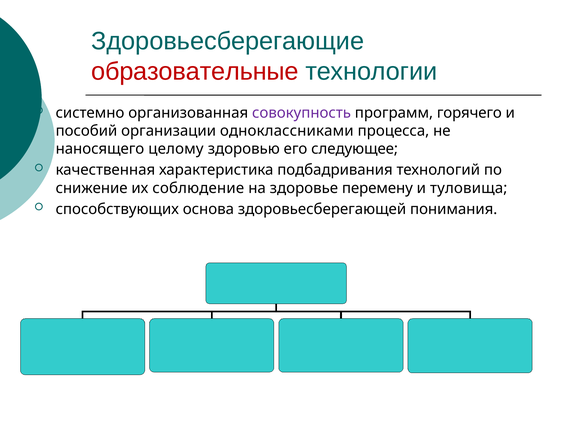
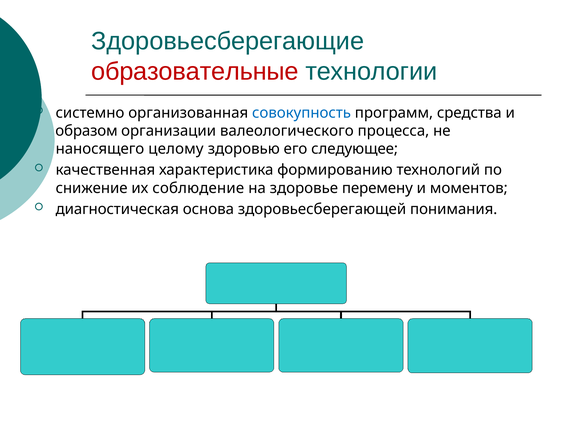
совокупность colour: purple -> blue (302, 113)
горячего: горячего -> средства (469, 113)
пособий: пособий -> образом (86, 131)
одноклассниками: одноклассниками -> валеологического (287, 131)
подбадривания: подбадривания -> формированию (335, 170)
туловища: туловища -> моментов (469, 188)
способствующих: способствующих -> диагностическая (117, 209)
